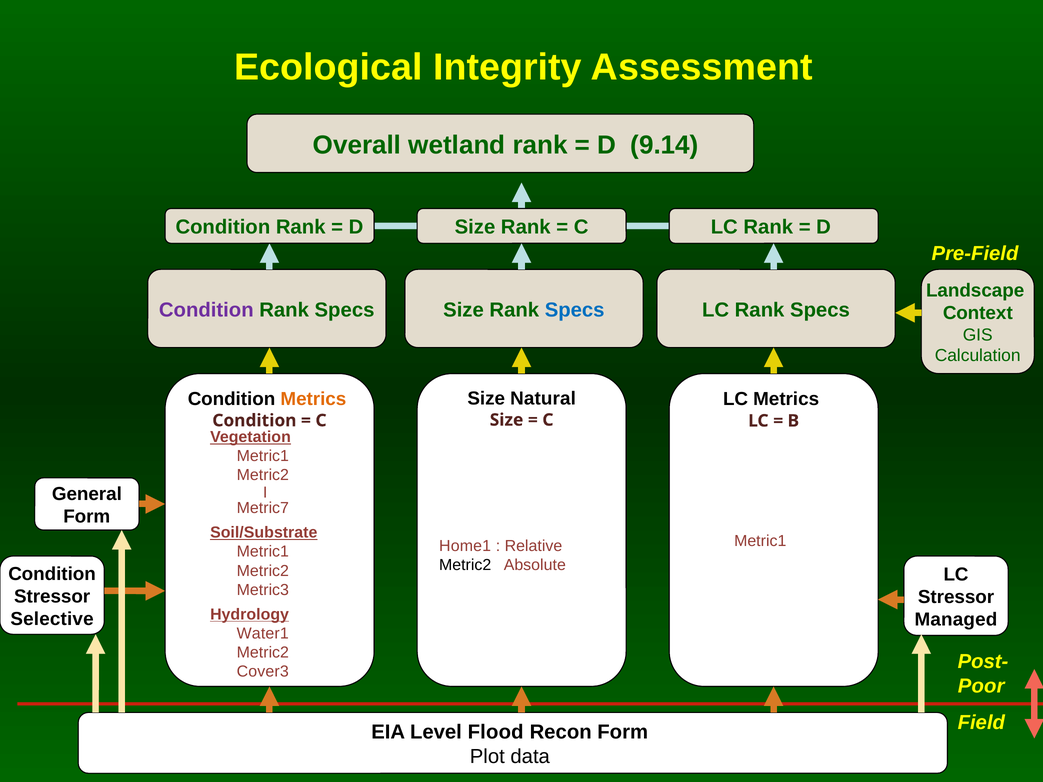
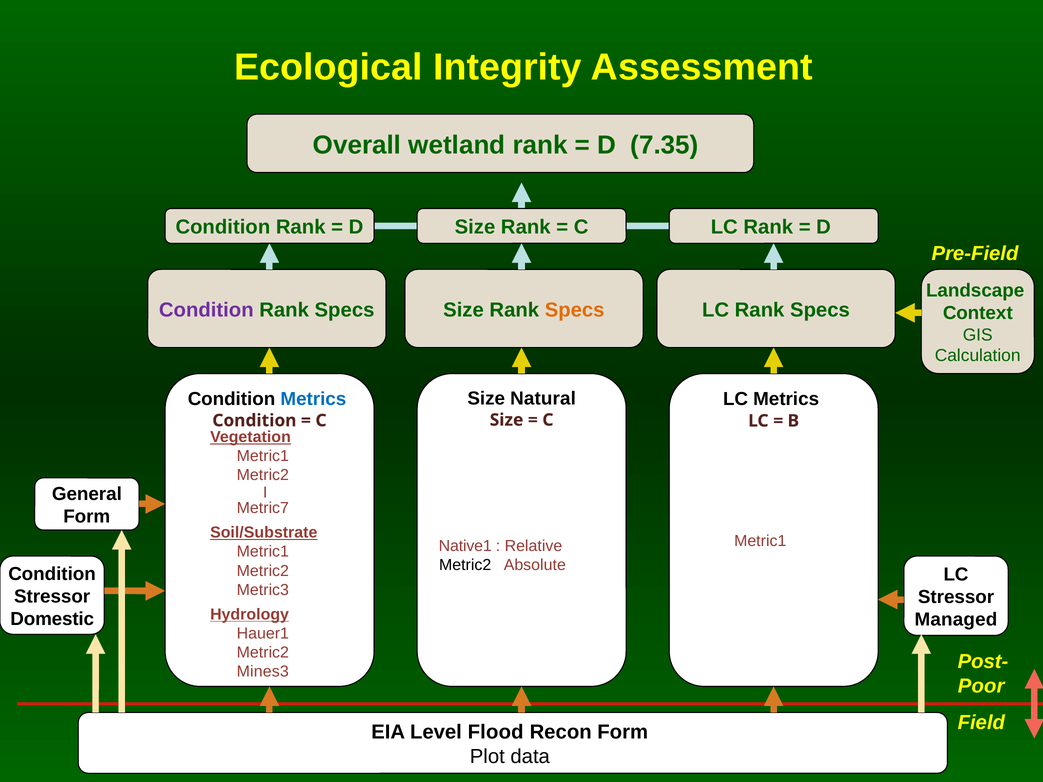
9.14: 9.14 -> 7.35 (665, 145)
Specs colour: blue -> orange (575, 310)
Metrics colour: orange -> blue (313, 399)
Home1: Home1 -> Native1 (465, 546)
Selective: Selective -> Domestic (52, 619)
Water1: Water1 -> Hauer1 (263, 634)
Cover3: Cover3 -> Mines3 (263, 672)
